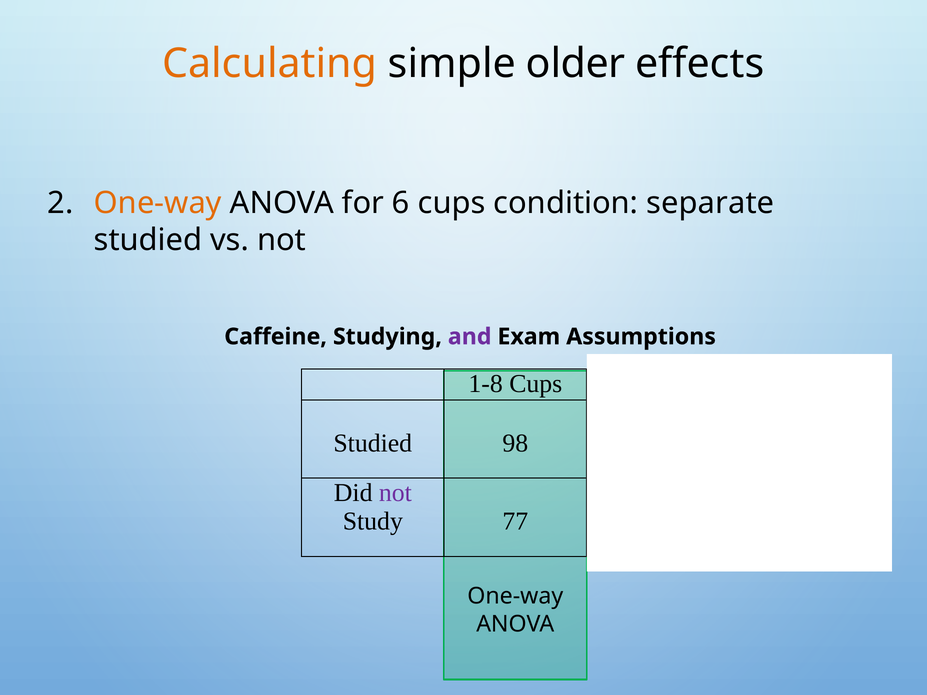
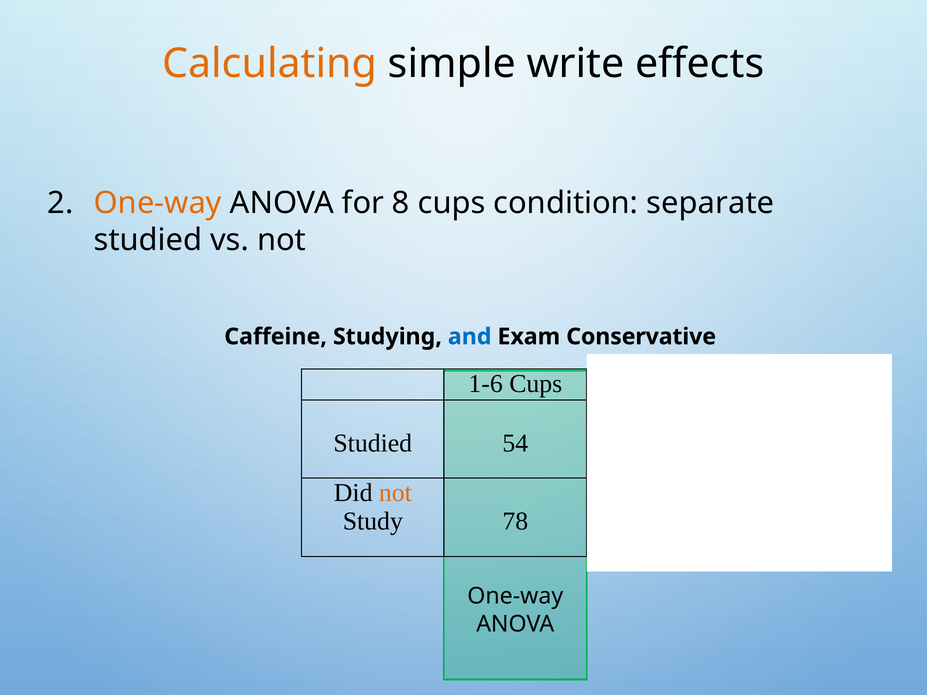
older: older -> write (576, 64)
6: 6 -> 8 (401, 203)
and colour: purple -> blue (470, 337)
Assumptions: Assumptions -> Conservative (641, 337)
1-8: 1-8 -> 1-6 (486, 384)
98: 98 -> 54 (515, 443)
not colour: purple -> orange (395, 493)
77: 77 -> 78 (515, 521)
